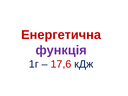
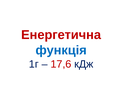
функція colour: purple -> blue (61, 50)
